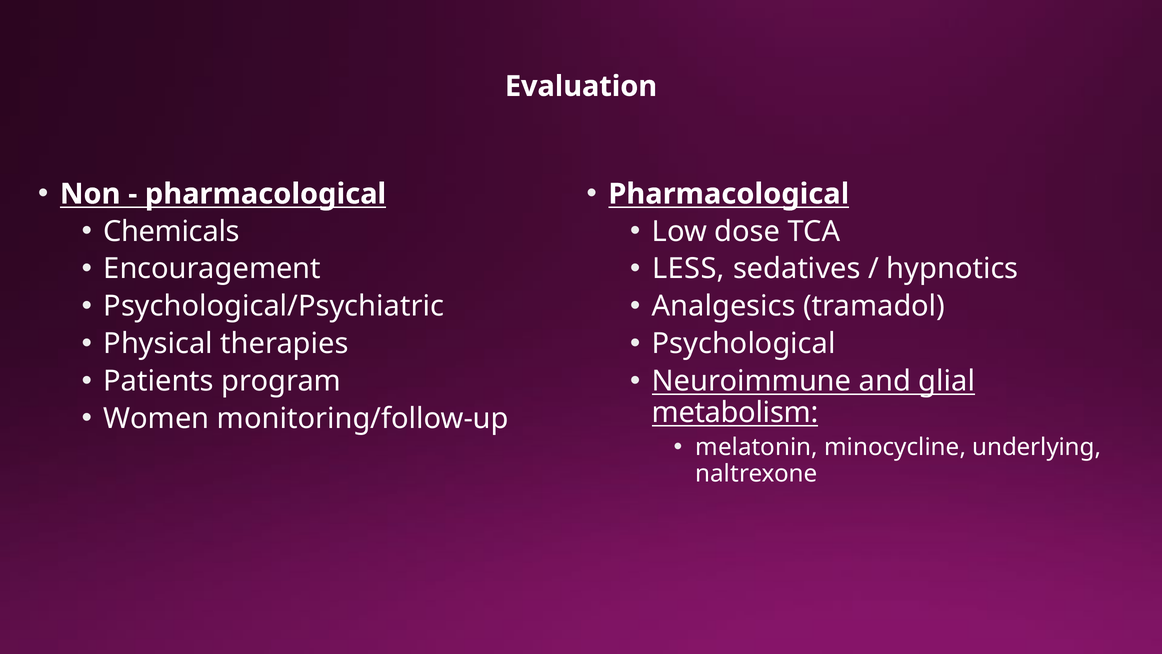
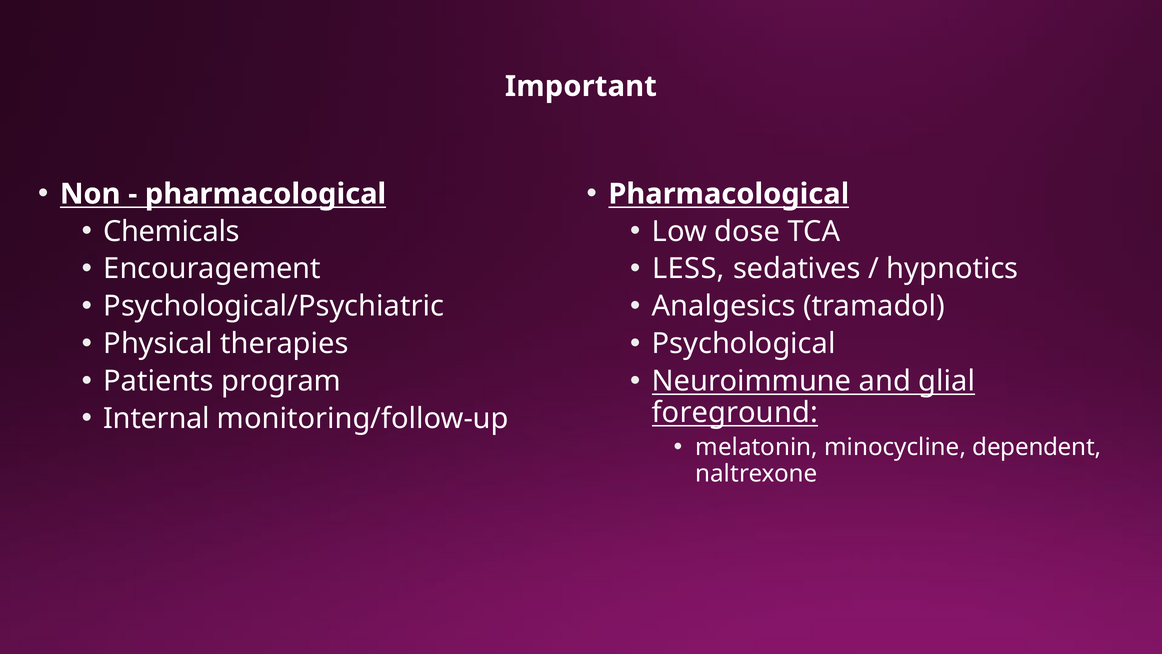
Evaluation: Evaluation -> Important (581, 86)
Women: Women -> Internal (157, 418)
metabolism: metabolism -> foreground (735, 412)
underlying: underlying -> dependent (1037, 447)
